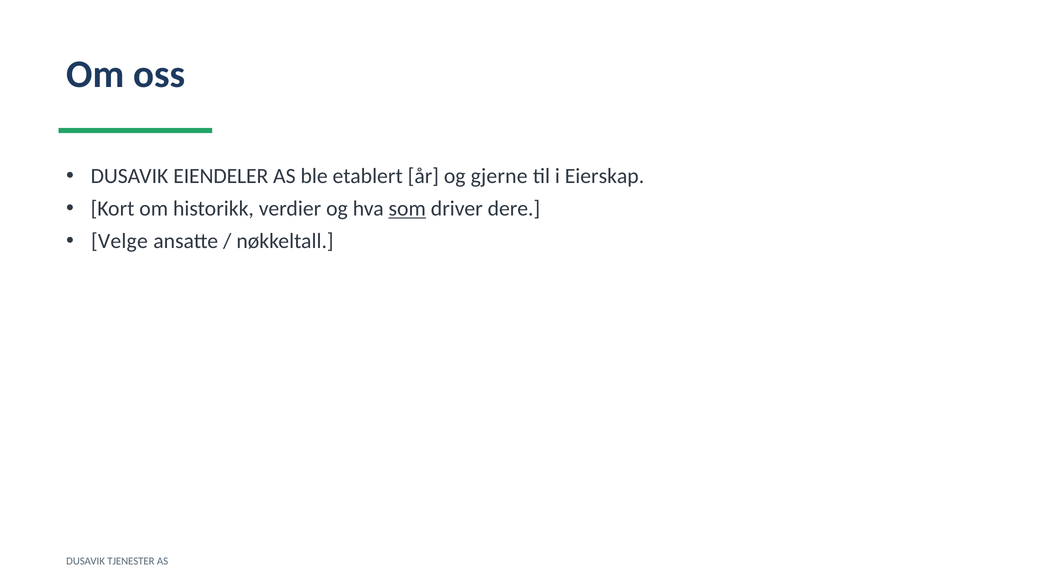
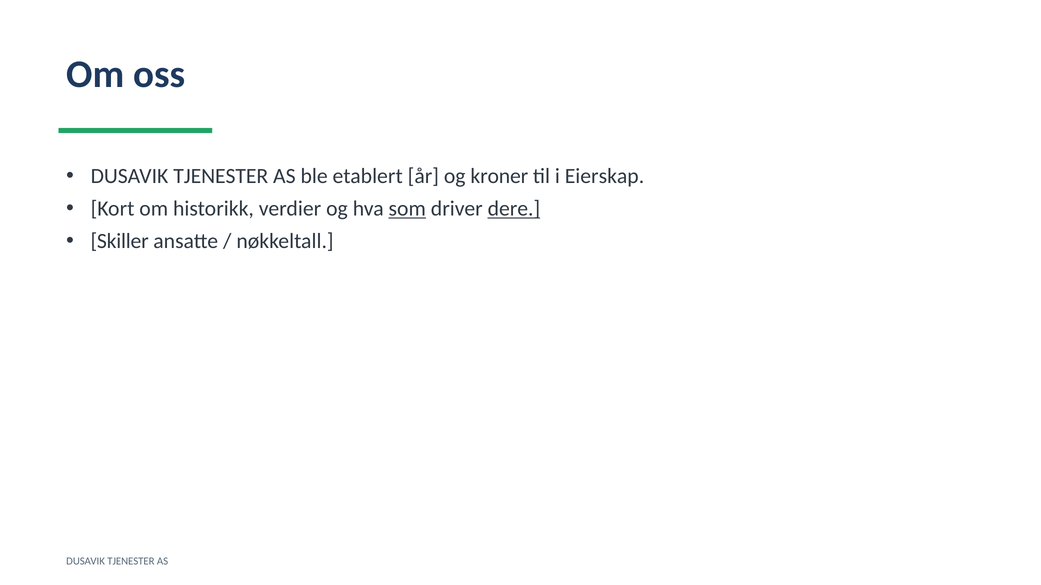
EIENDELER: EIENDELER -> TJENESTER (221, 176)
gjerne: gjerne -> kroner (499, 176)
dere underline: none -> present (514, 209)
Velge: Velge -> Skiller (120, 241)
